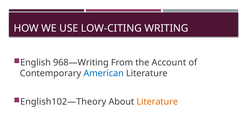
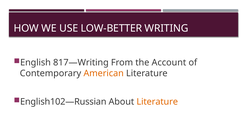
LOW-CITING: LOW-CITING -> LOW-BETTER (111, 28)
968—Writing: 968—Writing -> 817—Writing (81, 62)
American colour: blue -> orange (104, 73)
English102—Theory: English102—Theory -> English102—Russian (63, 102)
